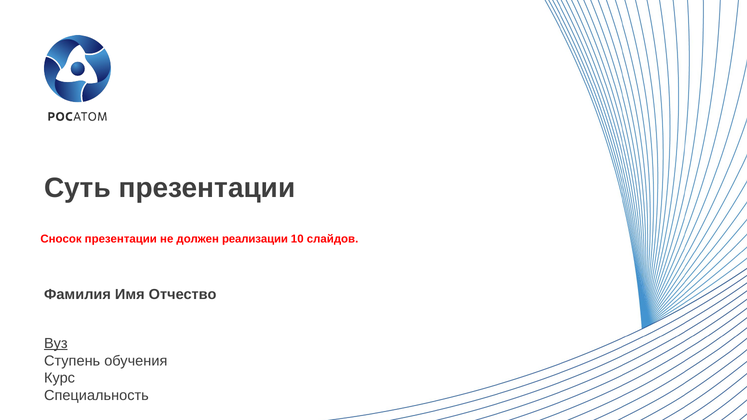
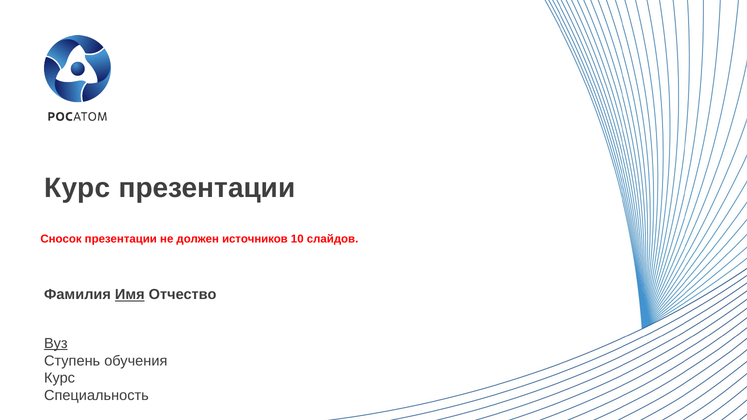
Суть: Суть -> Курс (77, 188)
реализации: реализации -> источников (255, 240)
Имя underline: none -> present (130, 295)
